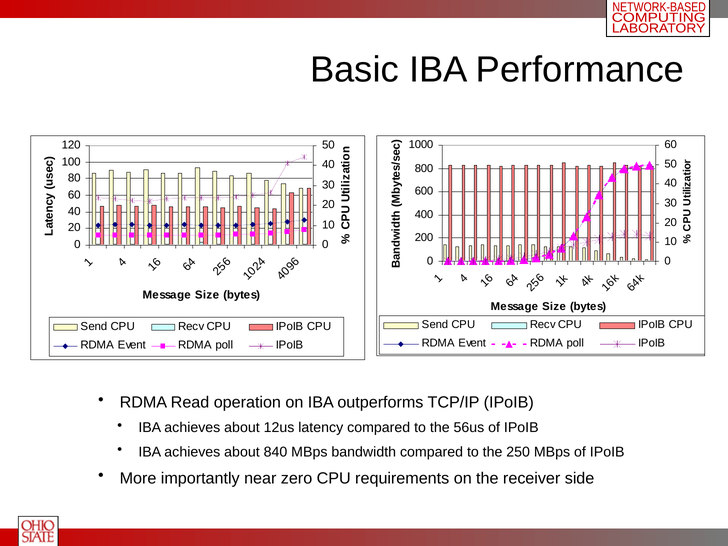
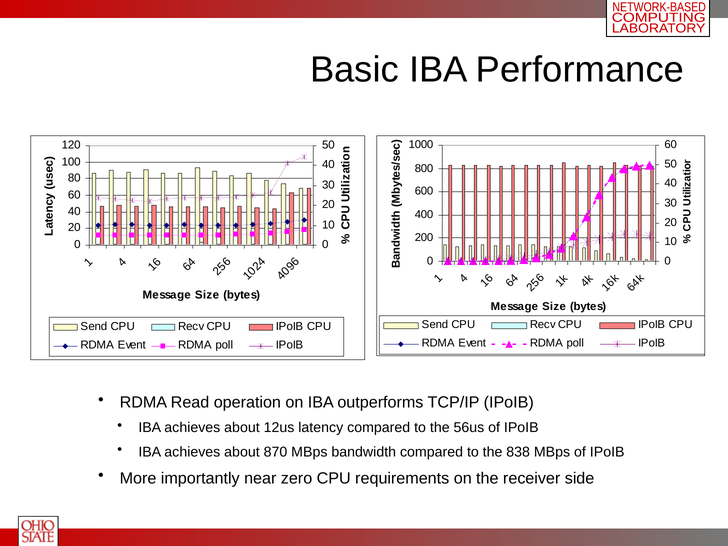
840: 840 -> 870 (276, 452)
250: 250 -> 838 (518, 452)
